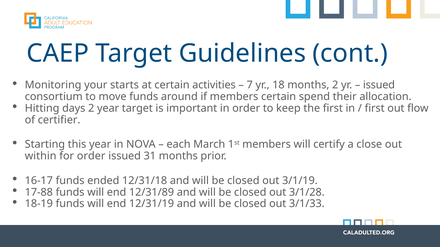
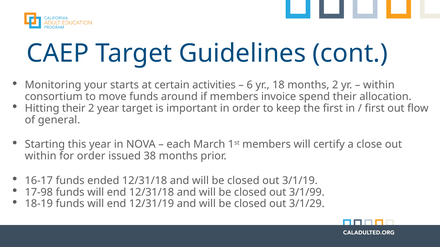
7: 7 -> 6 (250, 85)
issued: issued -> within (379, 85)
members certain: certain -> invoice (279, 97)
Hitting days: days -> their (74, 109)
certifier: certifier -> general (59, 120)
31: 31 -> 38 (150, 156)
17-88: 17-88 -> 17-98 (39, 193)
end 12/31/89: 12/31/89 -> 12/31/18 (152, 193)
3/1/28: 3/1/28 -> 3/1/99 (307, 193)
3/1/33: 3/1/33 -> 3/1/29 (307, 204)
